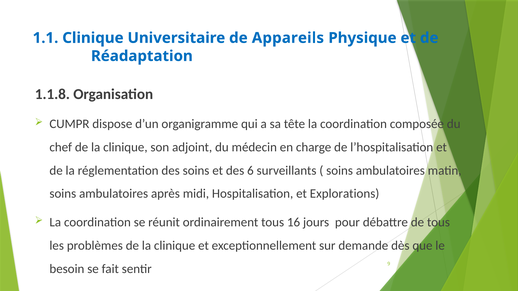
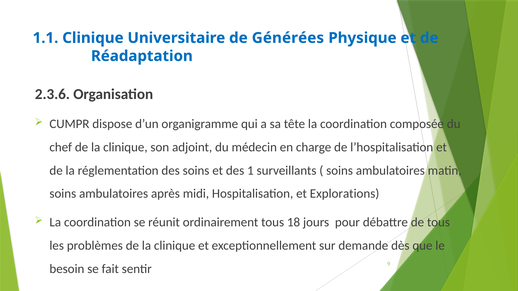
Appareils: Appareils -> Générées (288, 38)
1.1.8: 1.1.8 -> 2.3.6 (52, 94)
6: 6 -> 1 (250, 171)
16: 16 -> 18 (294, 223)
